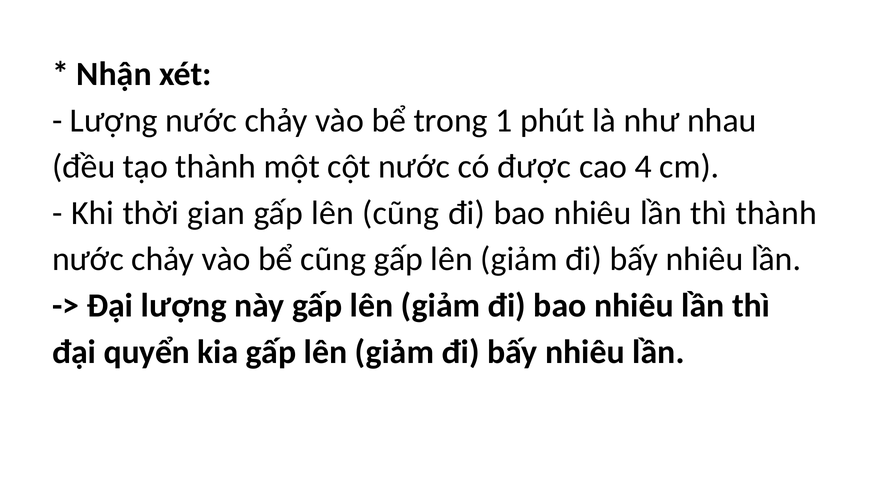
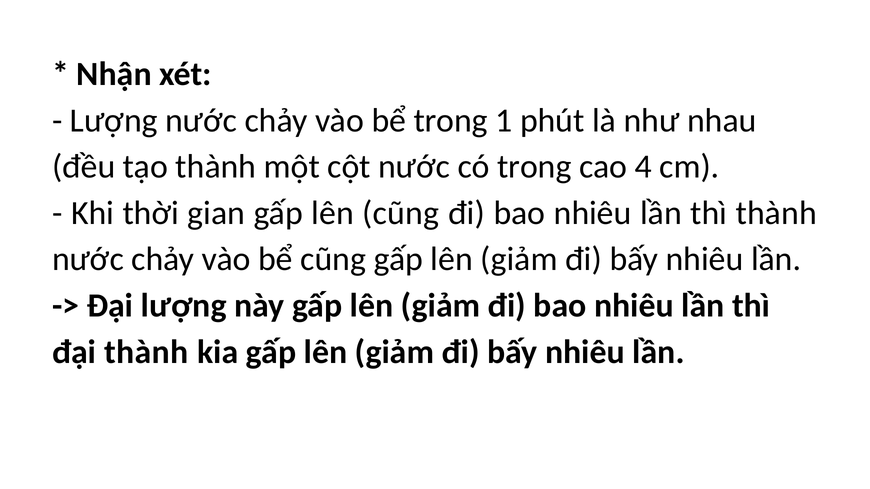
có được: được -> trong (534, 167)
đại quyển: quyển -> thành (147, 352)
